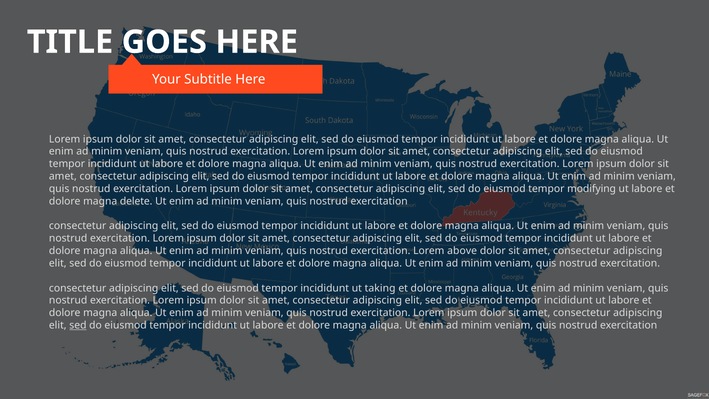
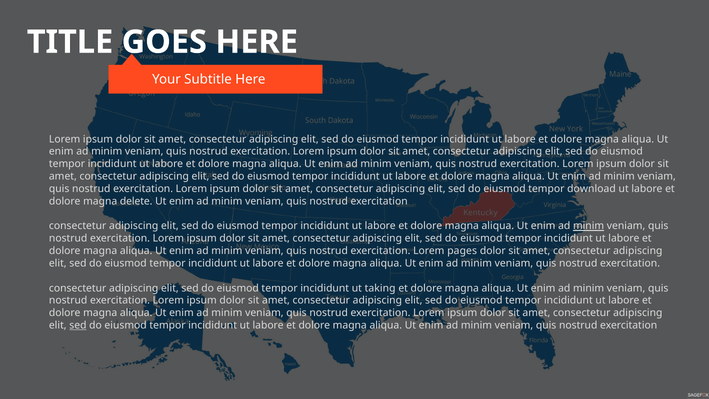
modifying: modifying -> download (592, 189)
minim underline: none -> present (589, 226)
above: above -> pages (462, 251)
